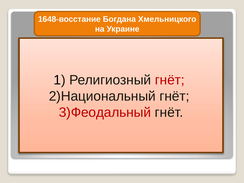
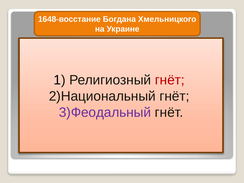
3)Феодальный colour: red -> purple (105, 113)
